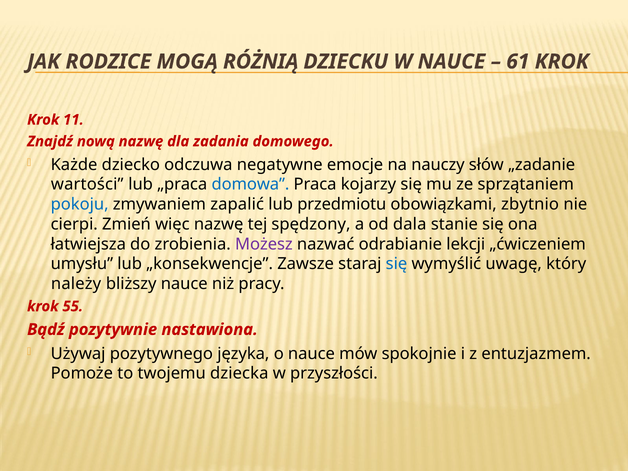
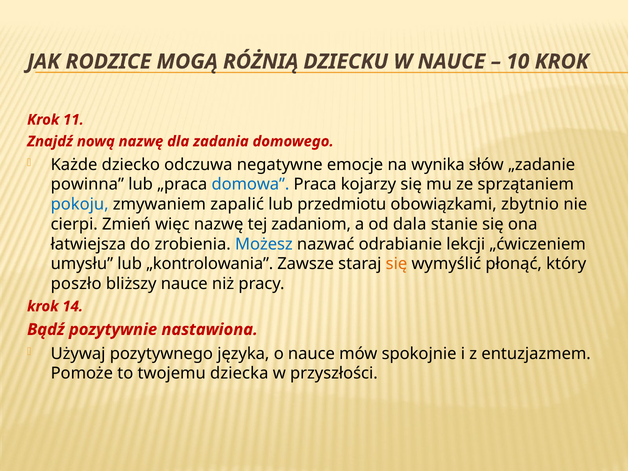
61: 61 -> 10 (518, 62)
nauczy: nauczy -> wynika (438, 165)
wartości: wartości -> powinna (87, 184)
spędzony: spędzony -> zadaniom (311, 224)
Możesz colour: purple -> blue (264, 244)
„konsekwencje: „konsekwencje -> „kontrolowania (210, 264)
się colour: blue -> orange (396, 264)
uwagę: uwagę -> płonąć (514, 264)
należy: należy -> poszło (76, 284)
55: 55 -> 14 (73, 306)
